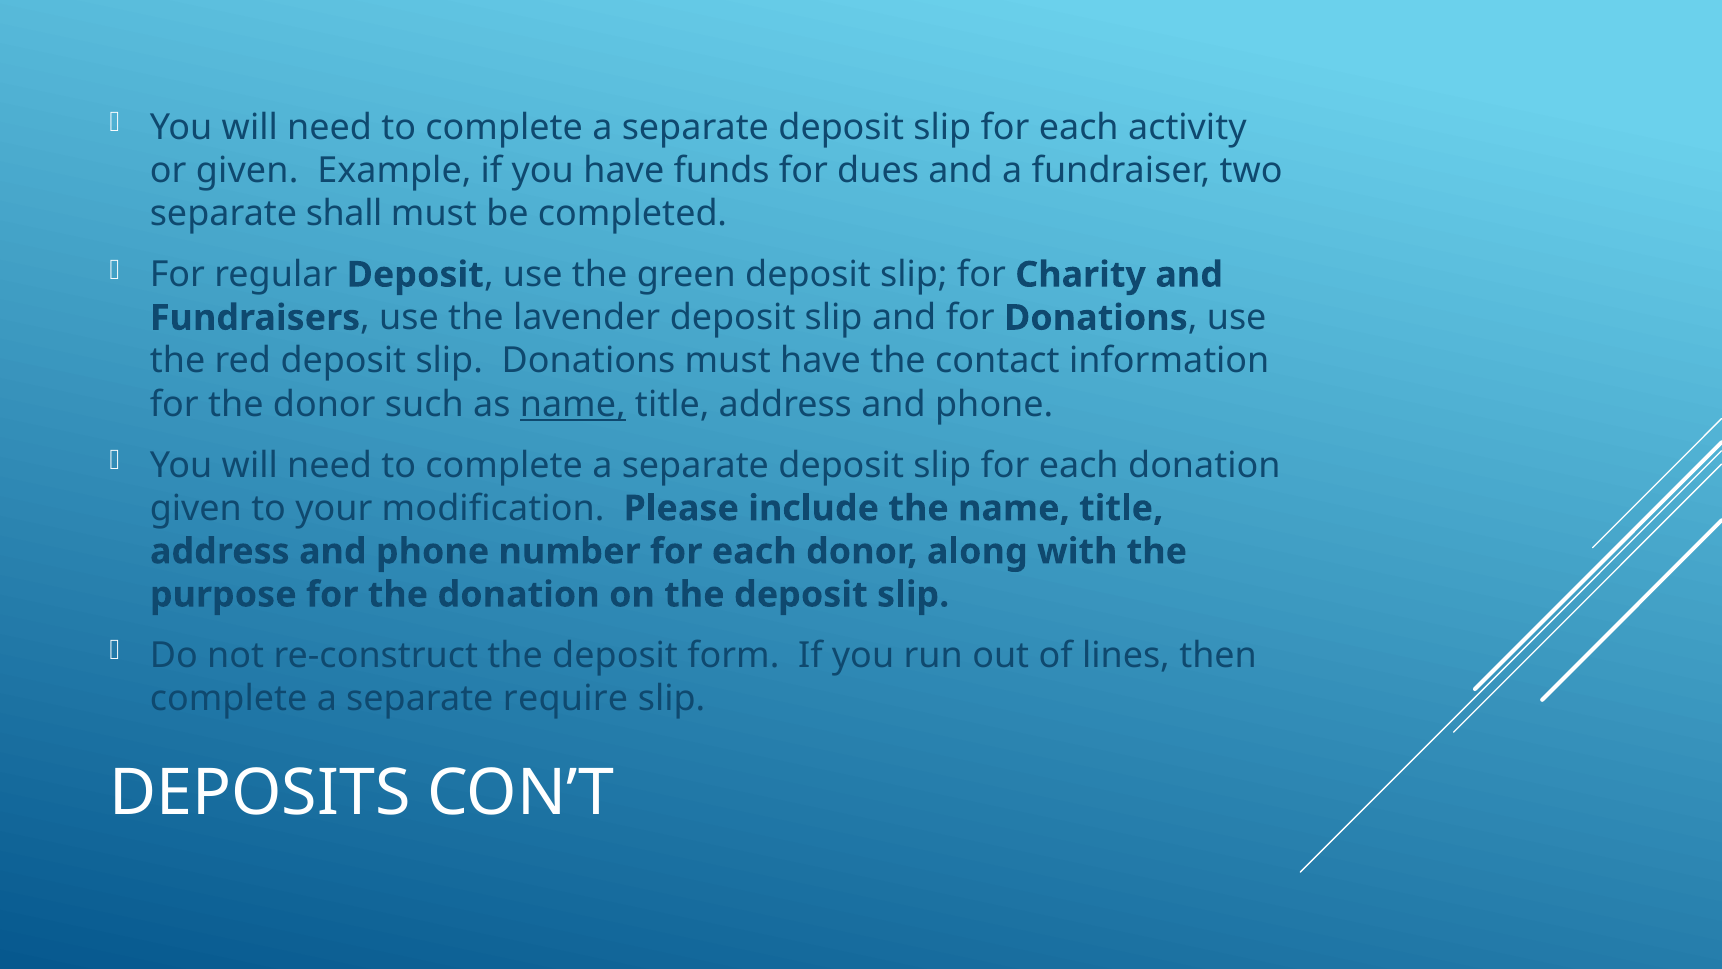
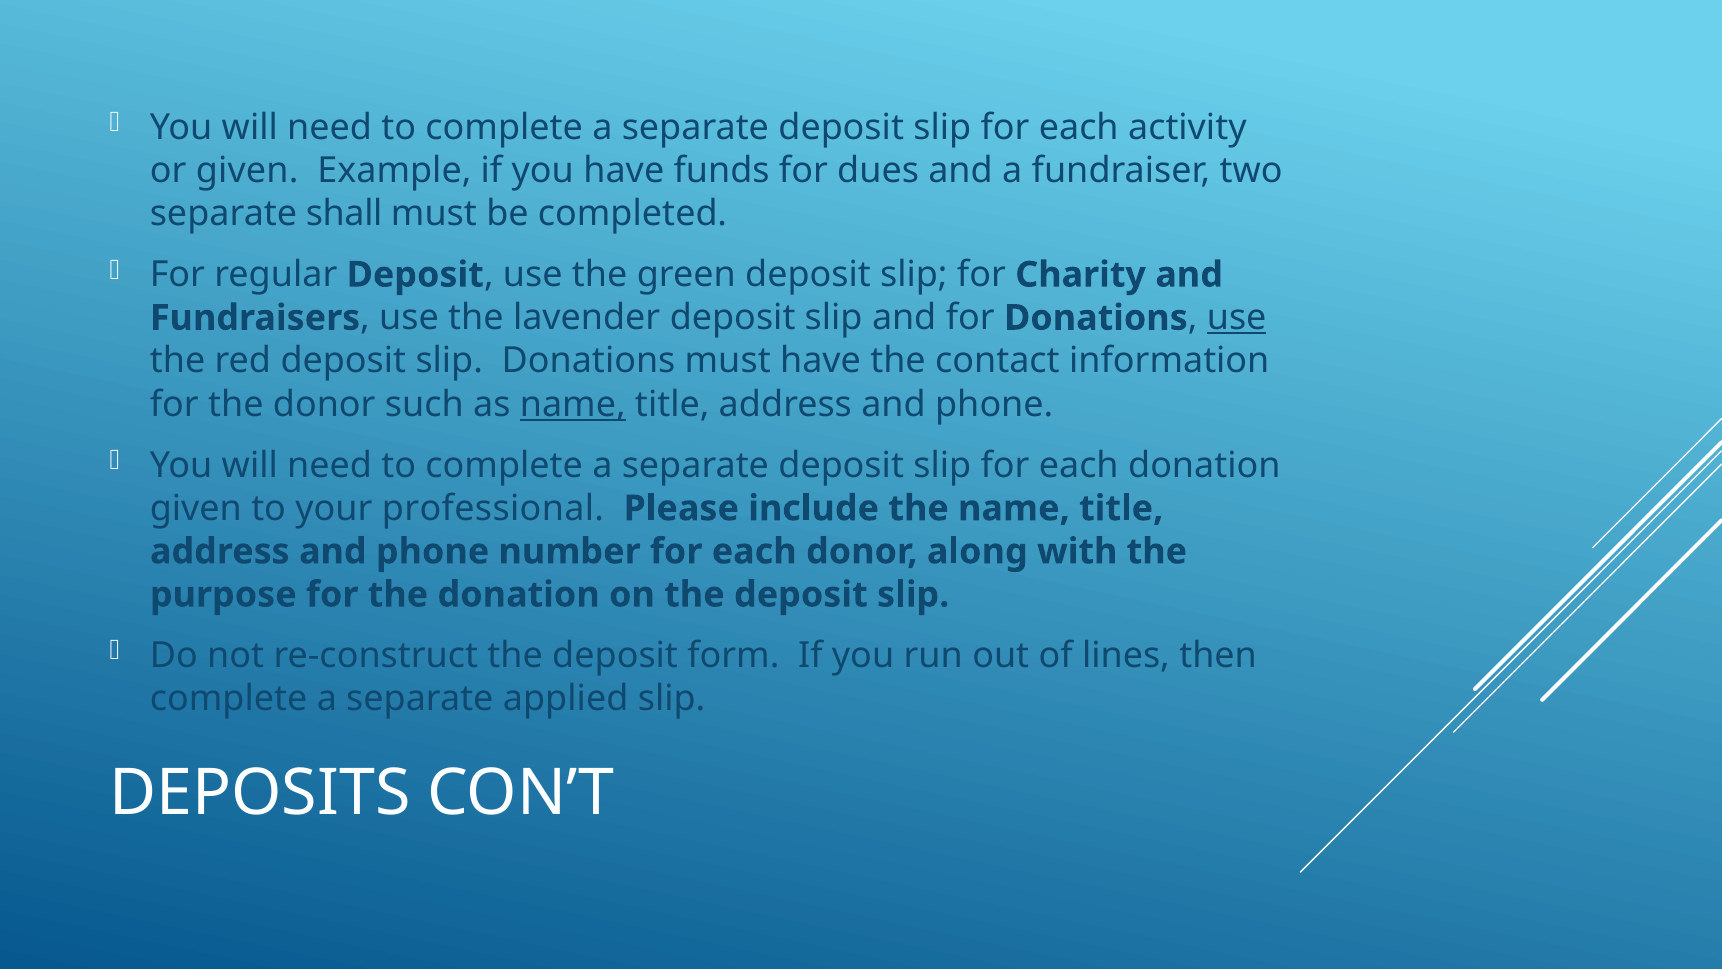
use underline: none -> present (1237, 318)
modification: modification -> professional (493, 508)
require: require -> applied (566, 699)
